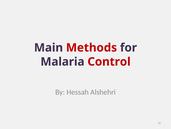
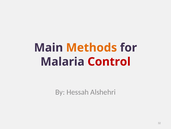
Methods colour: red -> orange (92, 47)
